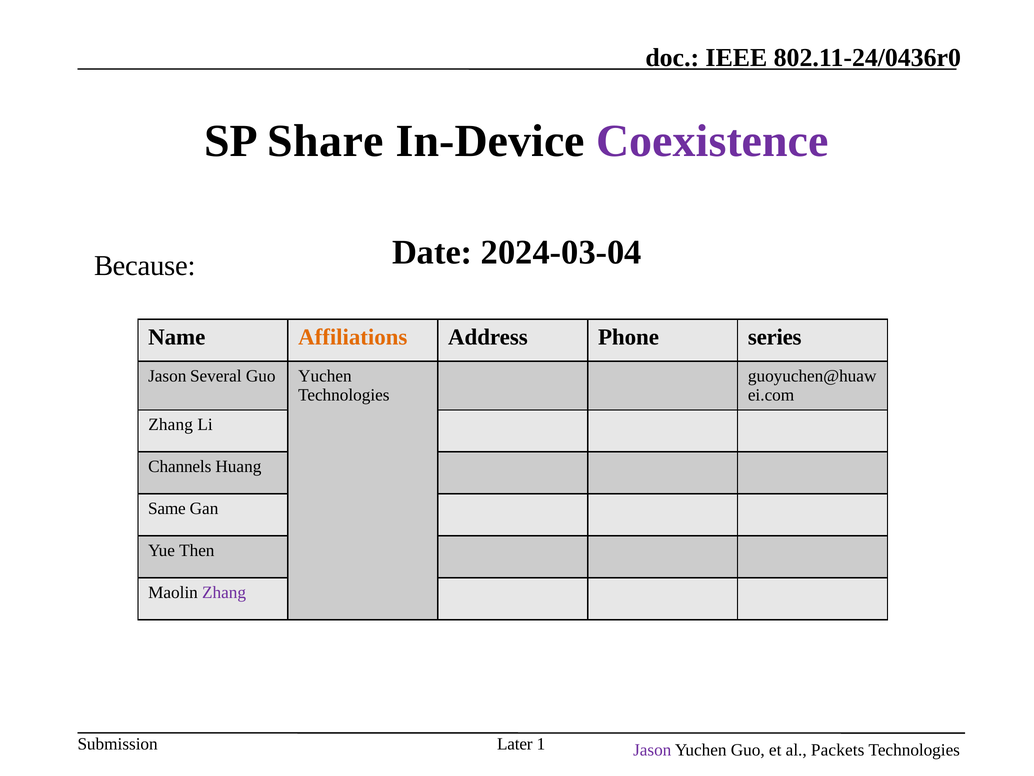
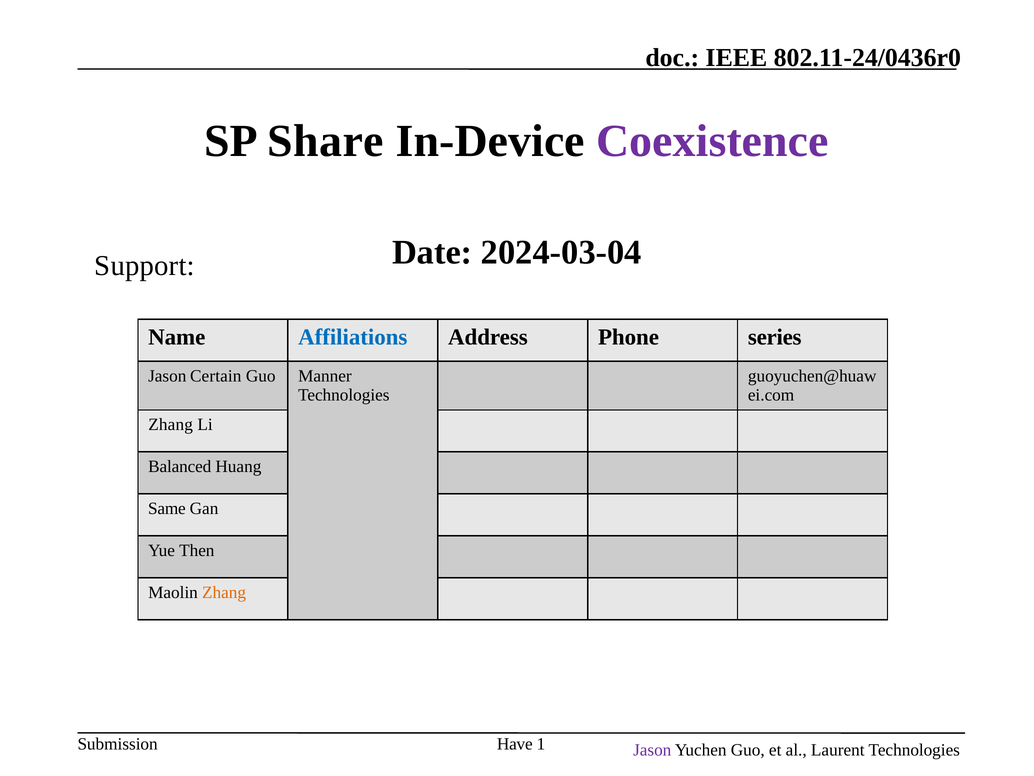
Because: Because -> Support (145, 266)
Affiliations colour: orange -> blue (353, 337)
Several: Several -> Certain (216, 376)
Guo Yuchen: Yuchen -> Manner (325, 376)
Channels: Channels -> Balanced (180, 466)
Zhang colour: purple -> orange (224, 592)
Later: Later -> Have (515, 744)
Packets: Packets -> Laurent (838, 749)
